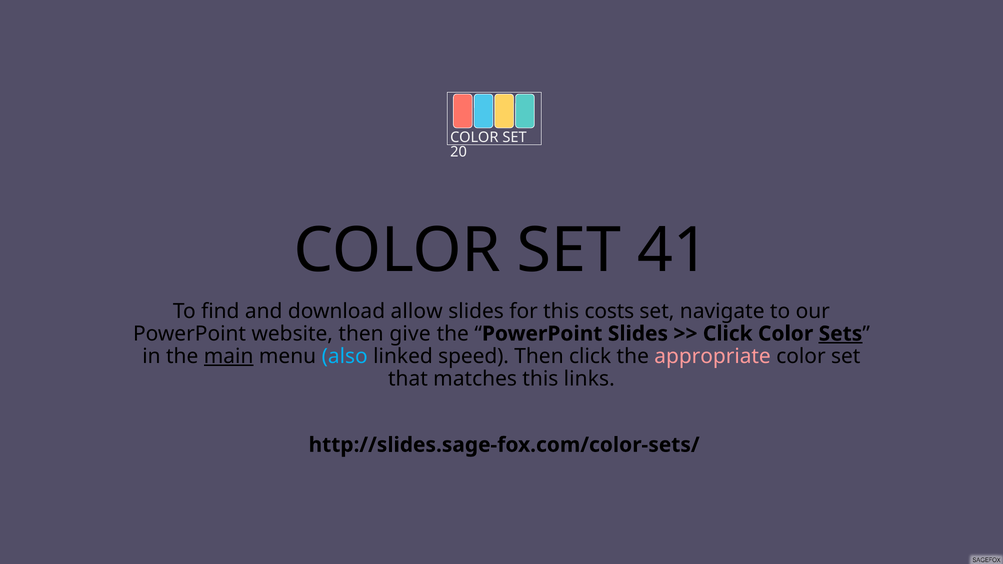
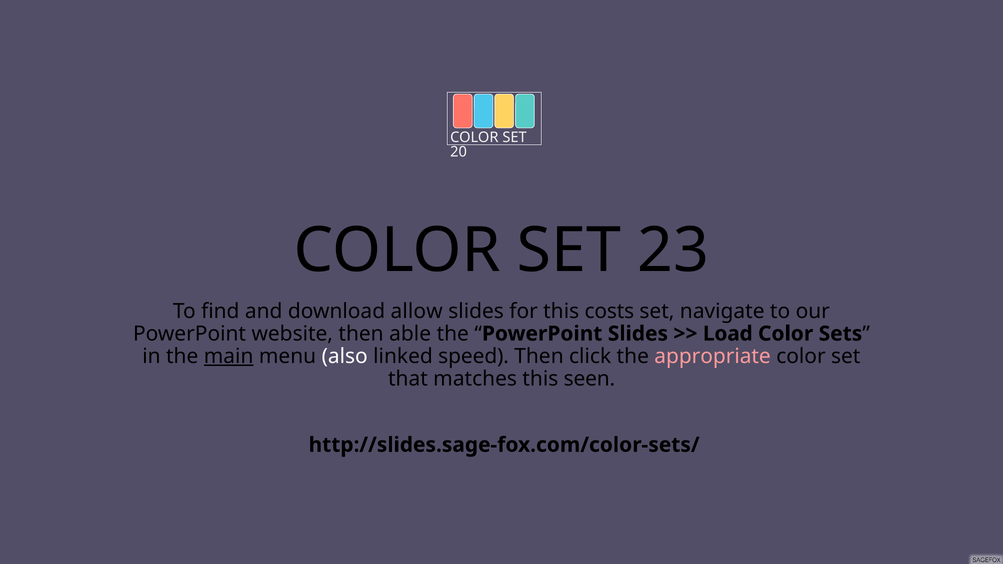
41: 41 -> 23 (673, 251)
give: give -> able (410, 334)
Click: Click -> Load (728, 334)
Sets underline: present -> none (840, 334)
also colour: light blue -> white (345, 356)
links: links -> seen (589, 379)
